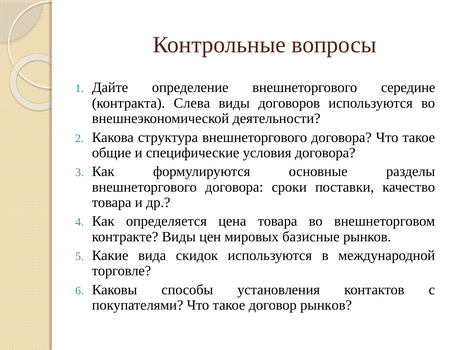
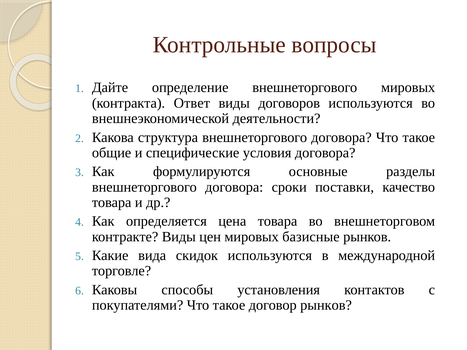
внешнеторгового середине: середине -> мировых (408, 88)
Слева: Слева -> Ответ (192, 103)
